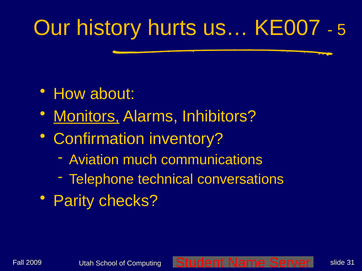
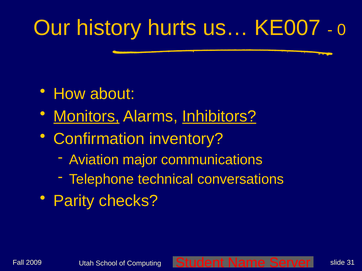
5: 5 -> 0 (342, 30)
Inhibitors underline: none -> present (219, 117)
much: much -> major (140, 160)
